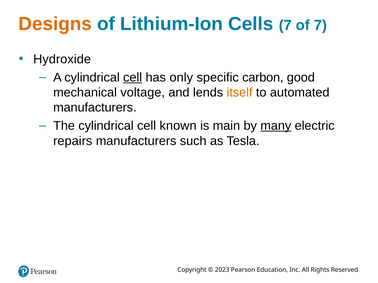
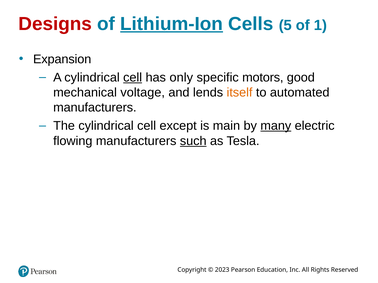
Designs colour: orange -> red (55, 24)
Lithium-Ion underline: none -> present (172, 24)
Cells 7: 7 -> 5 (285, 25)
of 7: 7 -> 1 (320, 25)
Hydroxide: Hydroxide -> Expansion (62, 59)
carbon: carbon -> motors (263, 78)
known: known -> except (178, 126)
repairs: repairs -> flowing (73, 141)
such underline: none -> present (193, 141)
